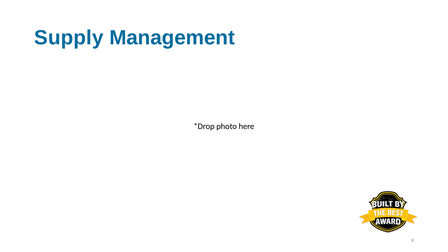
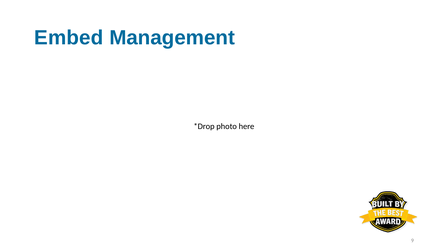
Supply: Supply -> Embed (69, 38)
